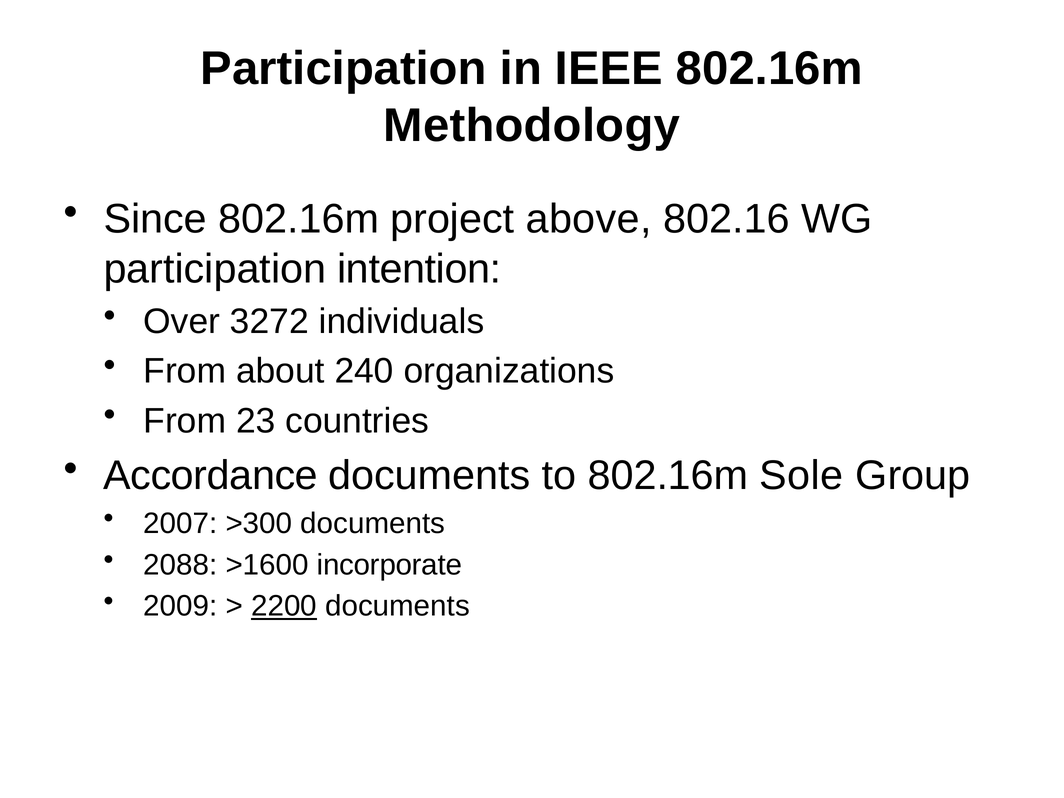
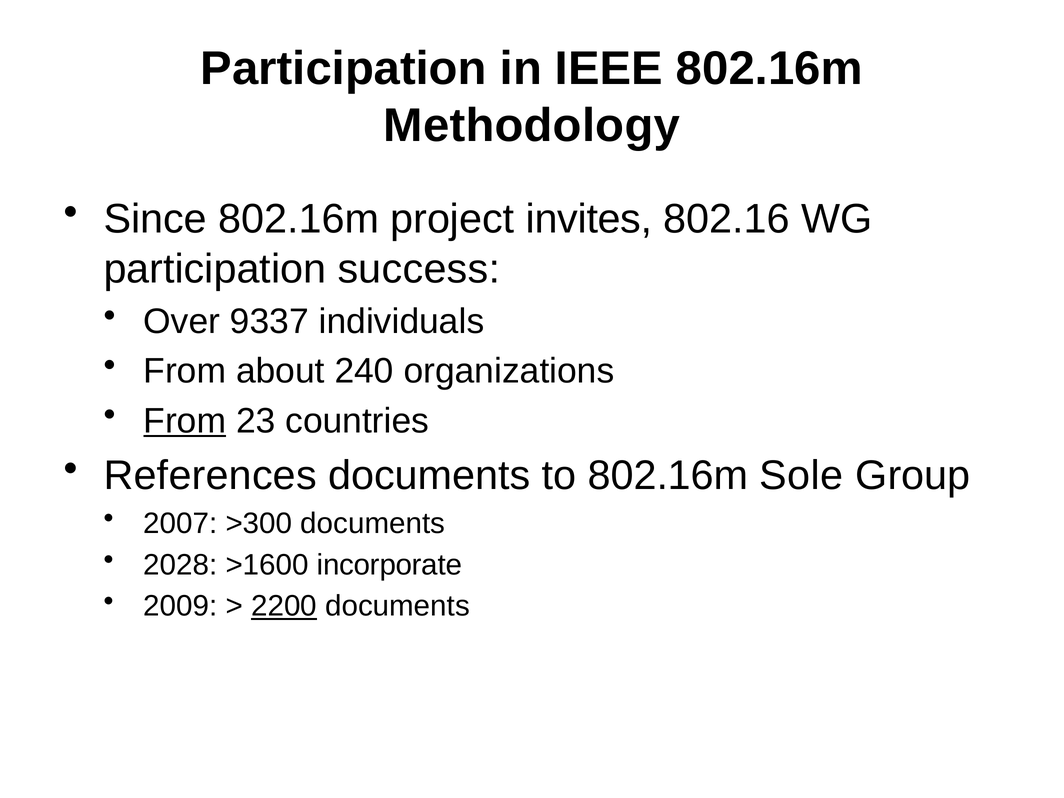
above: above -> invites (589, 219)
intention: intention -> success (419, 269)
3272: 3272 -> 9337 (269, 322)
From underline: none -> present (185, 421)
Accordance: Accordance -> References (210, 476)
2088: 2088 -> 2028 (180, 565)
